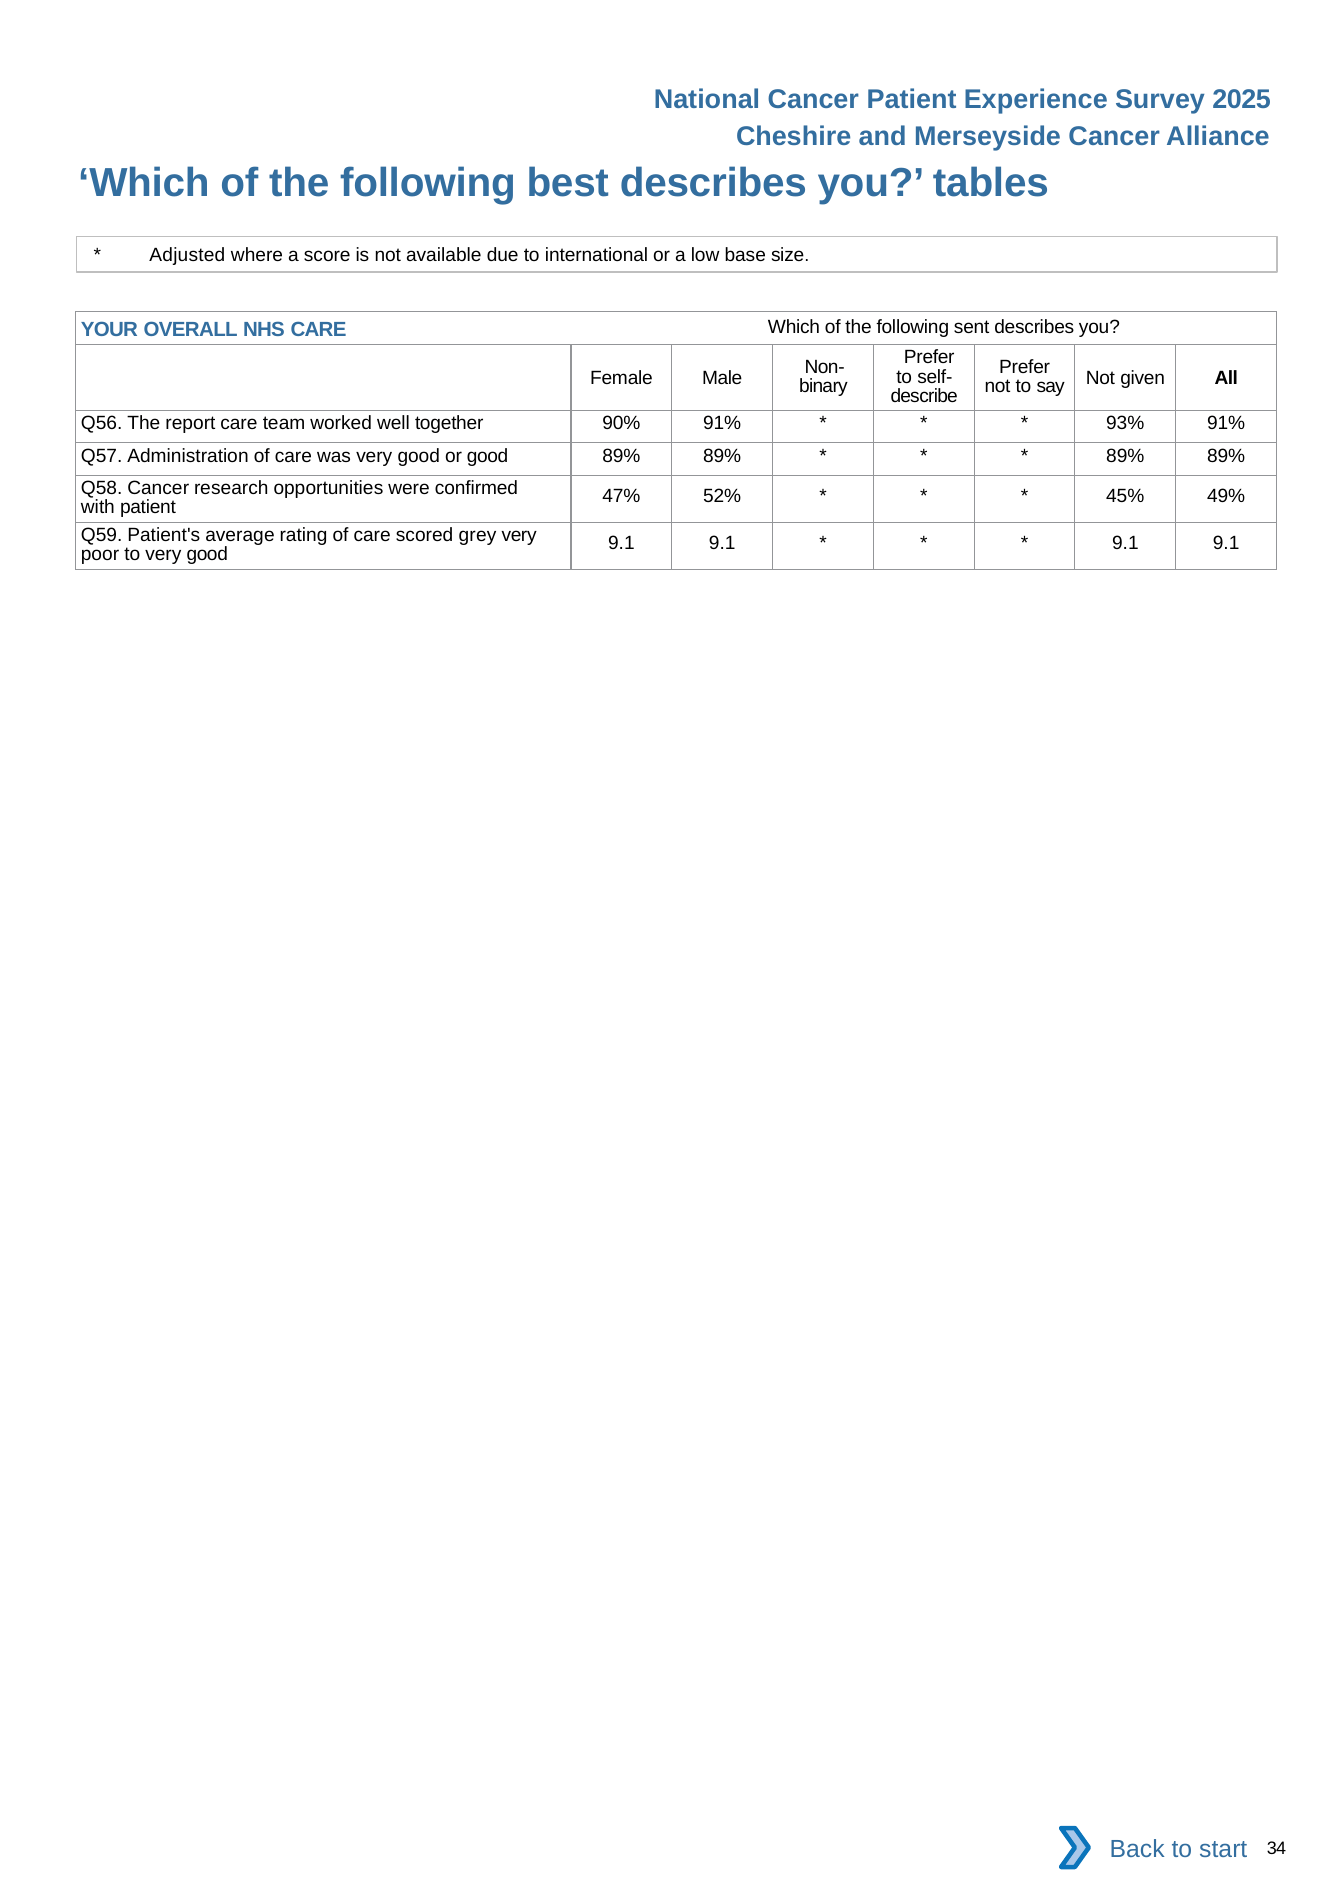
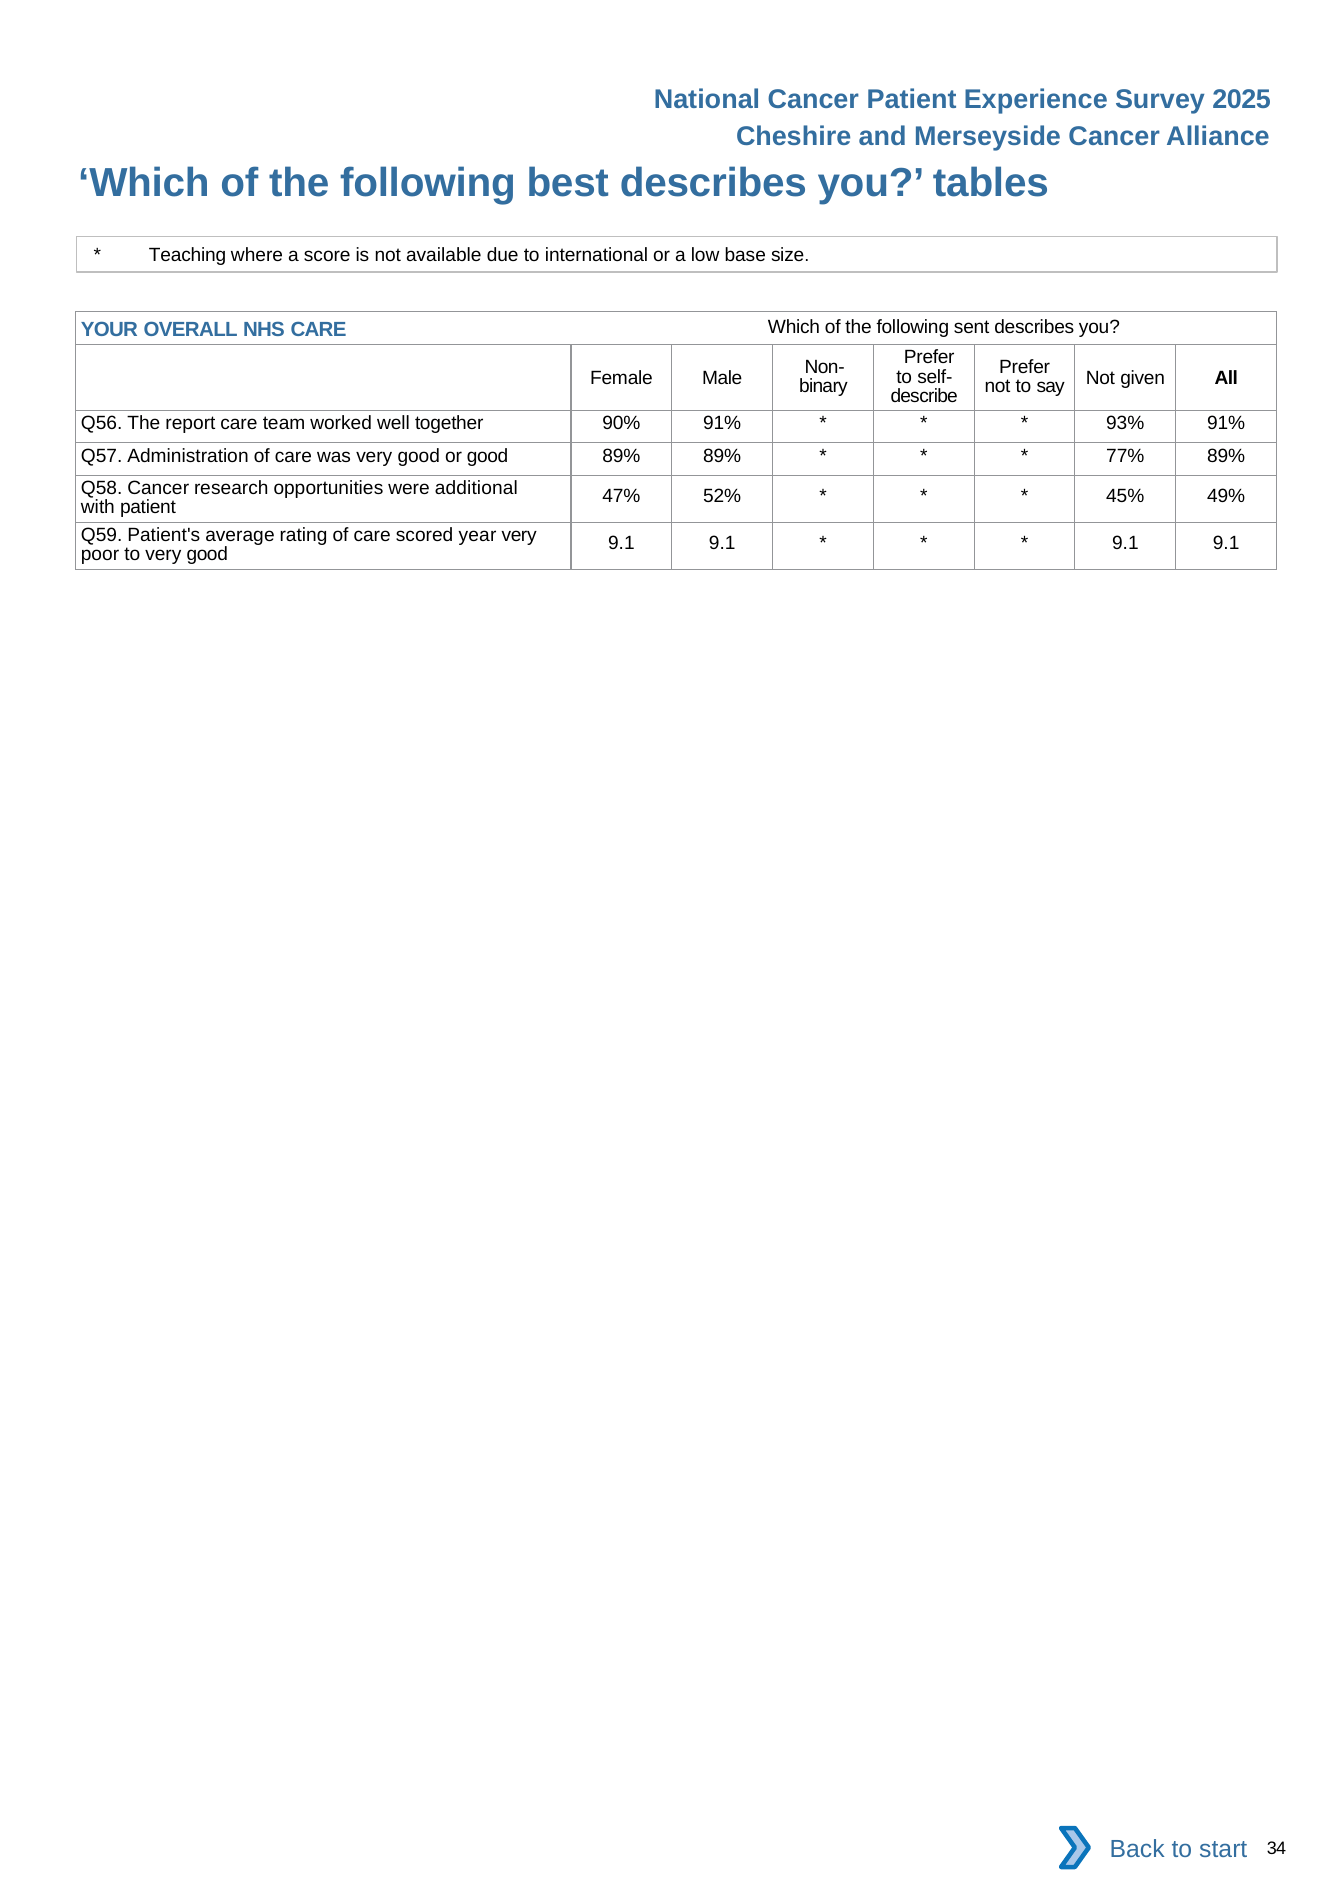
Adjusted: Adjusted -> Teaching (188, 255)
89%: 89% -> 77% (1125, 456)
confirmed: confirmed -> additional (476, 488)
grey: grey -> year (478, 535)
